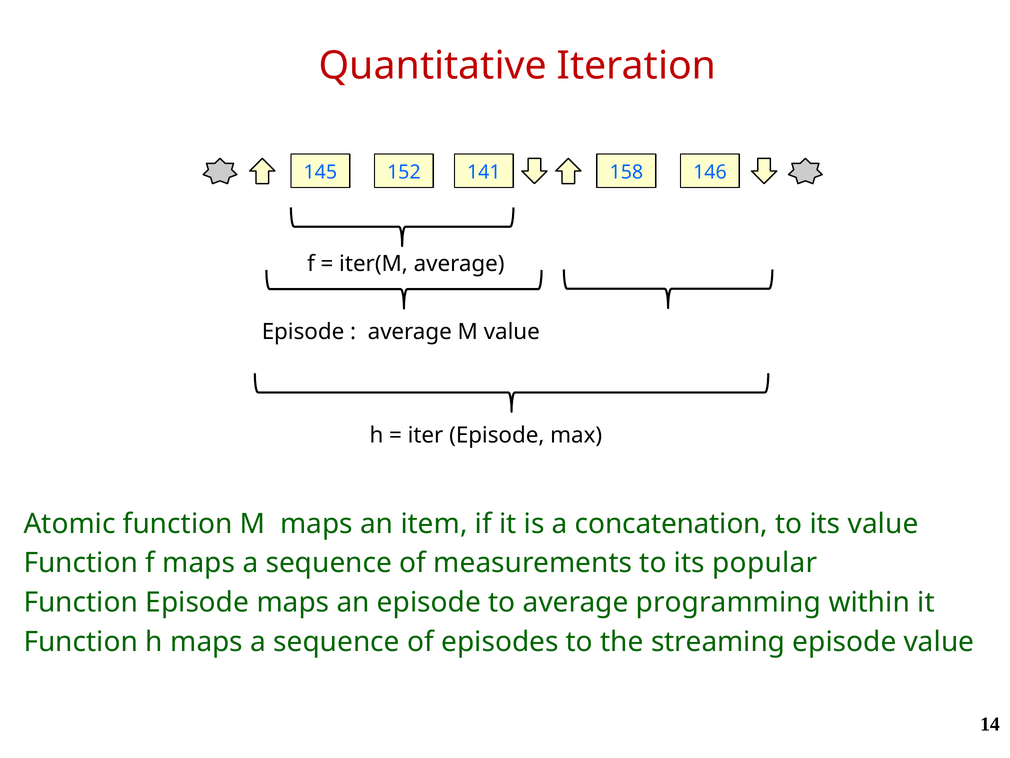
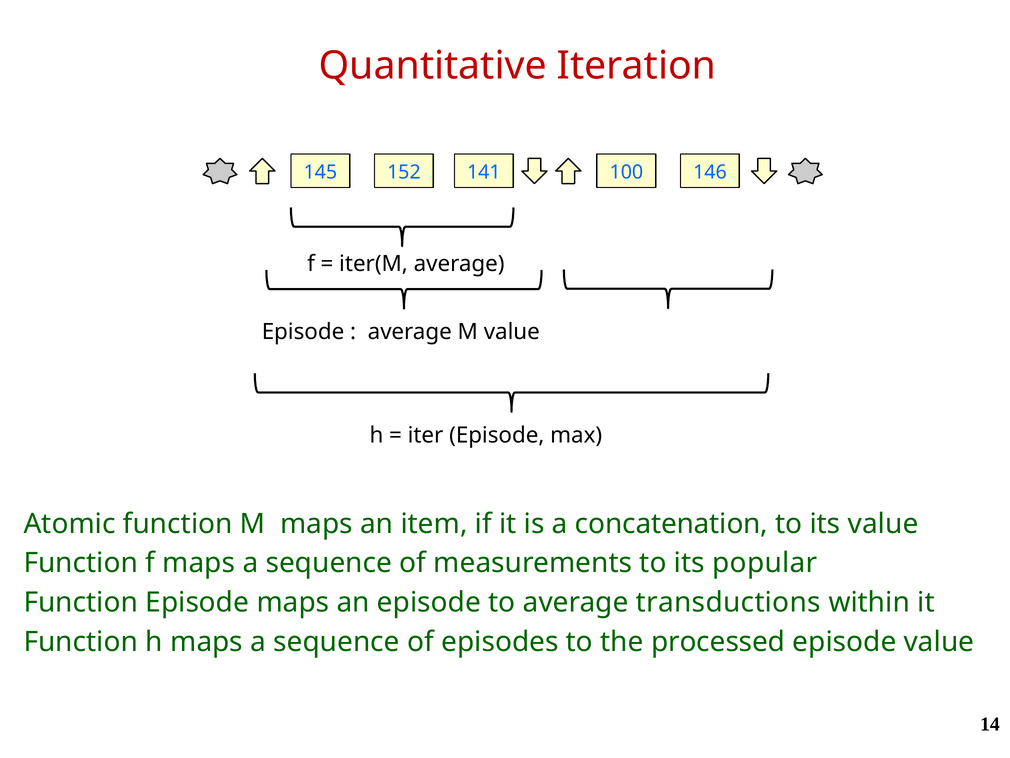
158: 158 -> 100 (626, 172)
programming: programming -> transductions (728, 602)
streaming: streaming -> processed (718, 641)
